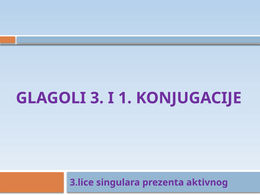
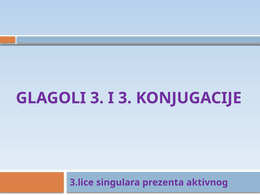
I 1: 1 -> 3 (125, 98)
